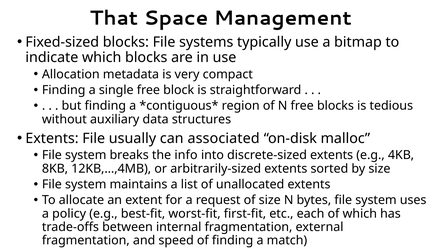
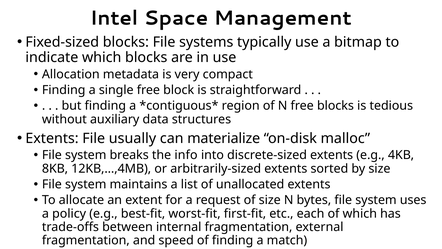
That: That -> Intel (114, 18)
associated: associated -> materialize (224, 138)
